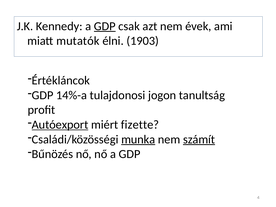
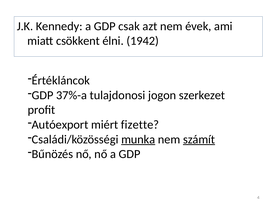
GDP underline: present -> none (105, 26)
mutatók: mutatók -> csökkent (78, 41)
1903: 1903 -> 1942 (143, 41)
14%-a: 14%-a -> 37%-a (72, 95)
tanultság: tanultság -> szerkezet (202, 95)
Autóexport underline: present -> none (60, 125)
